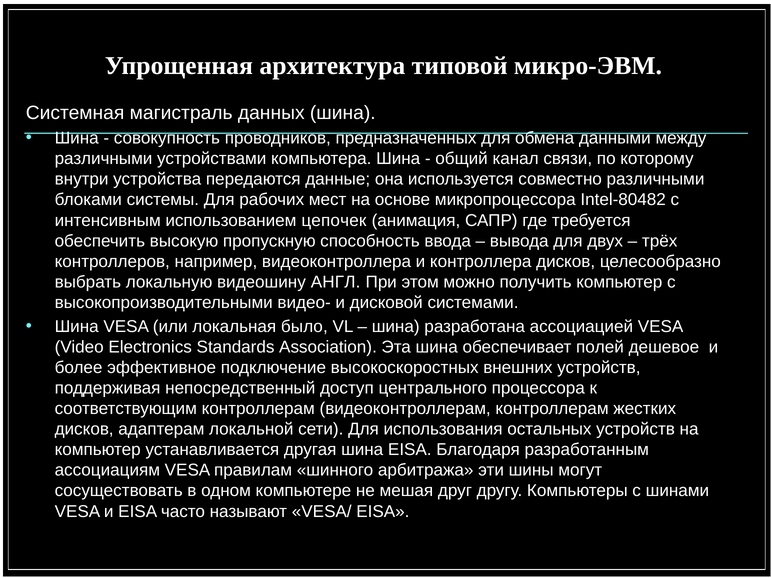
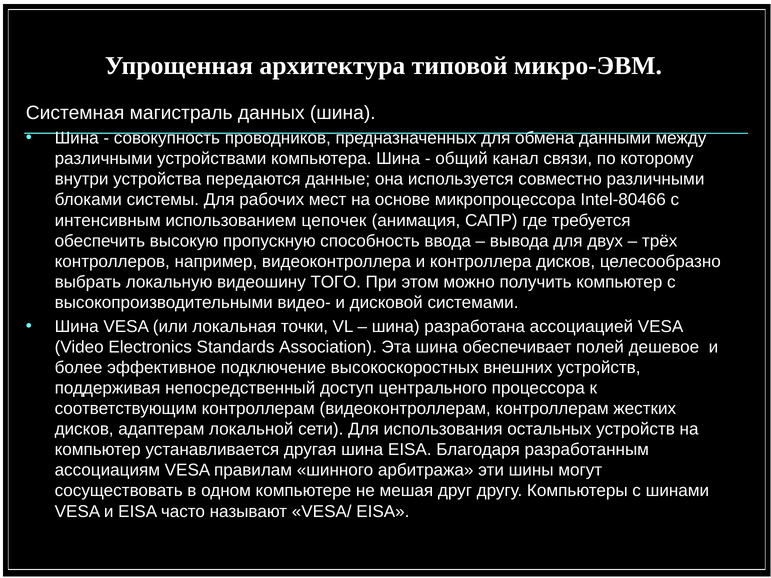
Intel-80482: Intel-80482 -> Intel-80466 (623, 200)
АНГЛ: АНГЛ -> ТОГО (336, 282)
было: было -> точки (304, 327)
